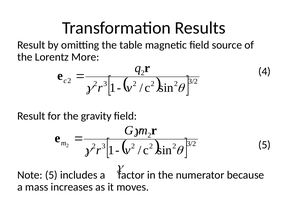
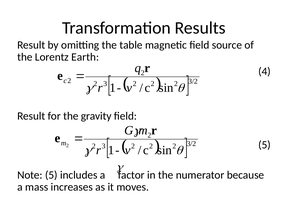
More: More -> Earth (85, 57)
